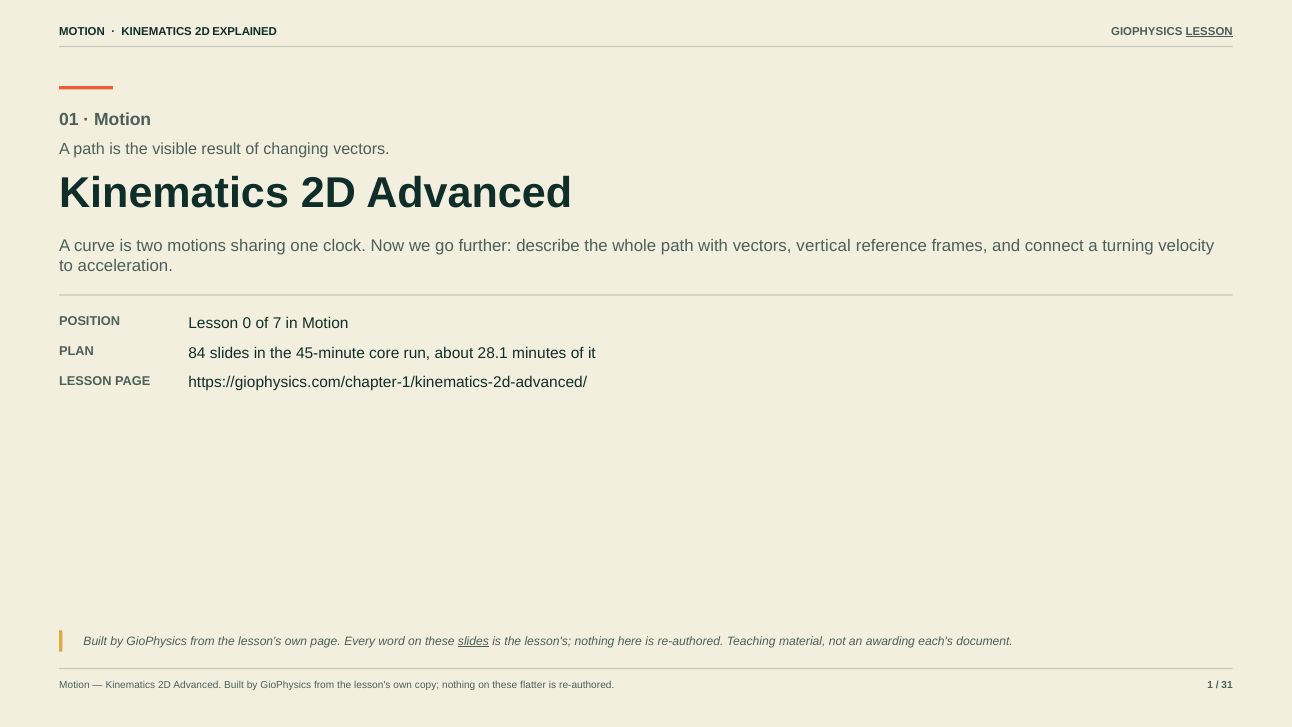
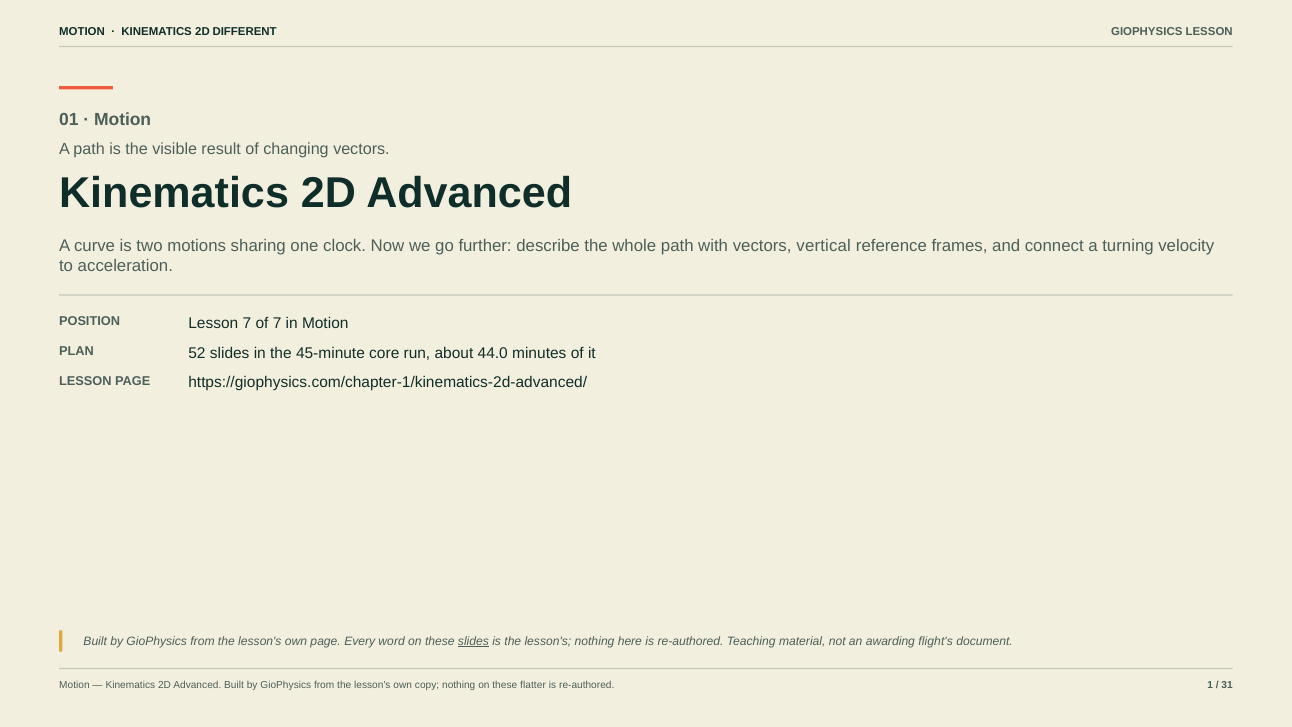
EXPLAINED: EXPLAINED -> DIFFERENT (245, 32)
LESSON underline: present -> none (1209, 32)
Lesson 0: 0 -> 7 (247, 323)
84: 84 -> 52 (197, 353)
28.1: 28.1 -> 44.0 (493, 353)
each's: each's -> flight's (936, 641)
